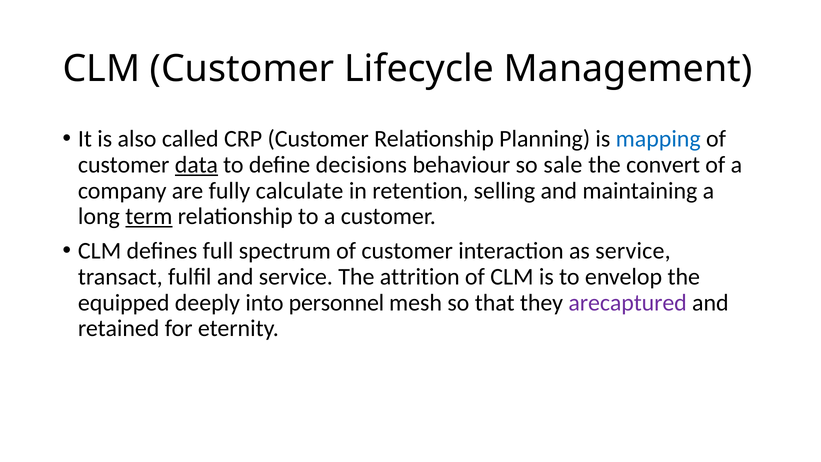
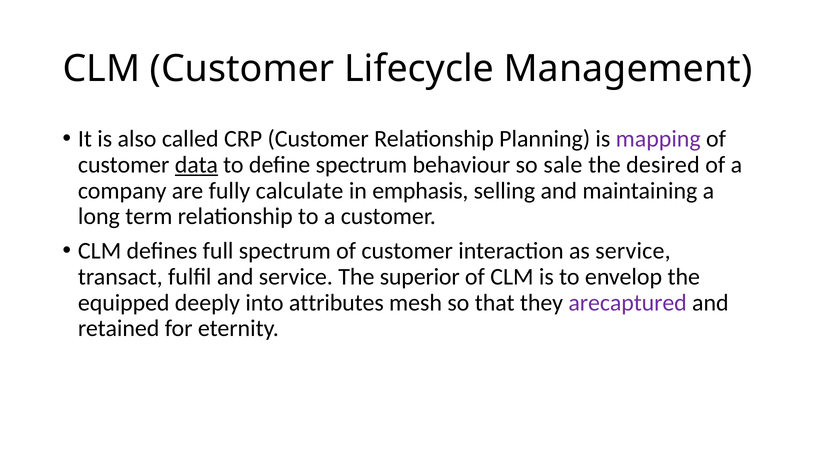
mapping colour: blue -> purple (658, 139)
define decisions: decisions -> spectrum (361, 165)
convert: convert -> desired (663, 165)
retention: retention -> emphasis (420, 191)
term underline: present -> none (149, 216)
attrition: attrition -> superior (420, 277)
personnel: personnel -> attributes (336, 303)
